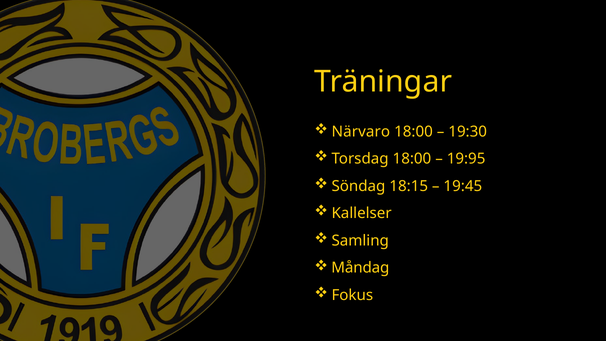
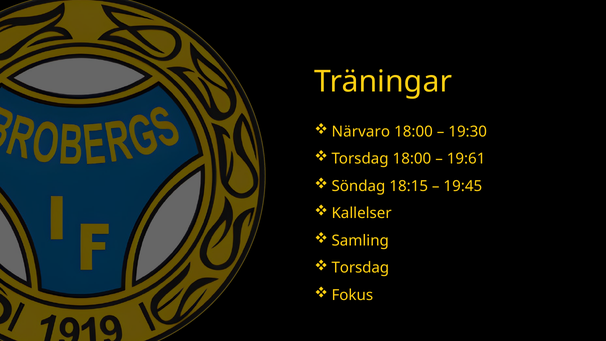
19:95: 19:95 -> 19:61 (466, 159)
Måndag: Måndag -> Torsdag (360, 268)
